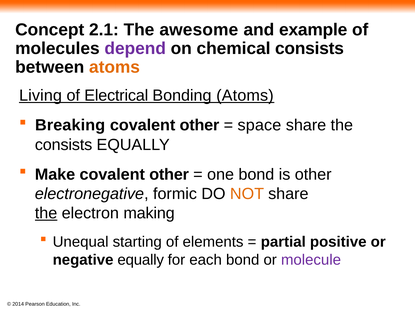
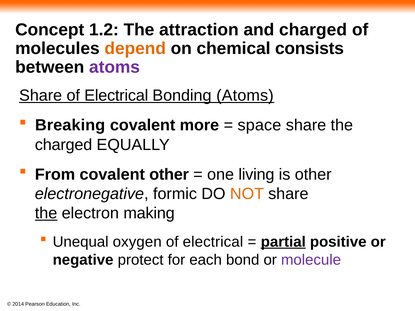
2.1: 2.1 -> 1.2 (104, 30)
awesome: awesome -> attraction (199, 30)
and example: example -> charged (313, 30)
depend colour: purple -> orange (135, 48)
atoms colour: orange -> purple (114, 67)
Living: Living -> Share (41, 96)
other: other -> more (199, 125)
consists: consists -> charged (64, 145)
Make: Make -> From (55, 175)
one bond: bond -> living (256, 175)
starting: starting -> oxygen (137, 242)
elements: elements -> electrical (213, 242)
partial underline: none -> present (283, 242)
negative equally: equally -> protect (141, 260)
